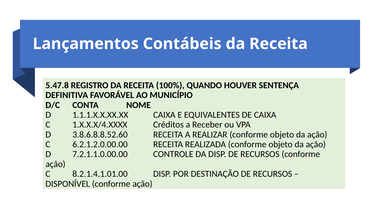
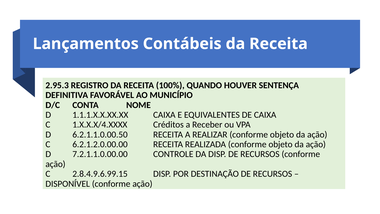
5.47.8: 5.47.8 -> 2.95.3 (57, 85)
3.8.6.8.8.52.60: 3.8.6.8.8.52.60 -> 6.2.1.1.0.00.50 (100, 134)
8.2.1.4.1.01.00: 8.2.1.4.1.01.00 -> 2.8.4.9.6.99.15 (100, 174)
